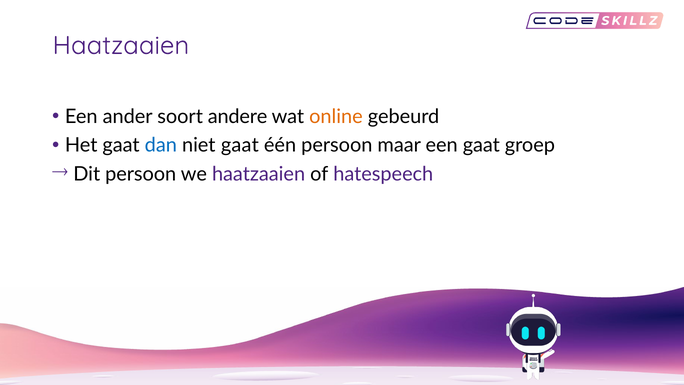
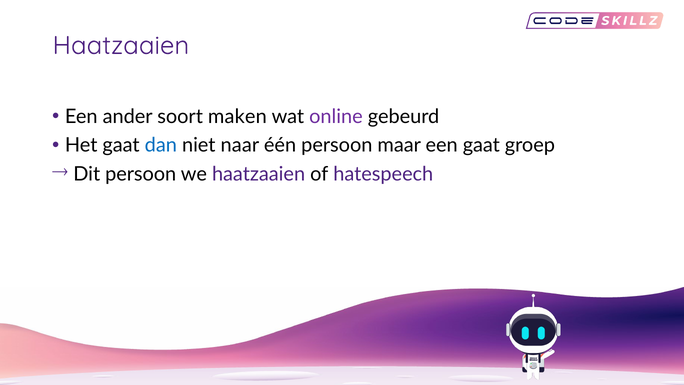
andere: andere -> maken (237, 116)
online colour: orange -> purple (336, 116)
niet gaat: gaat -> naar (240, 145)
